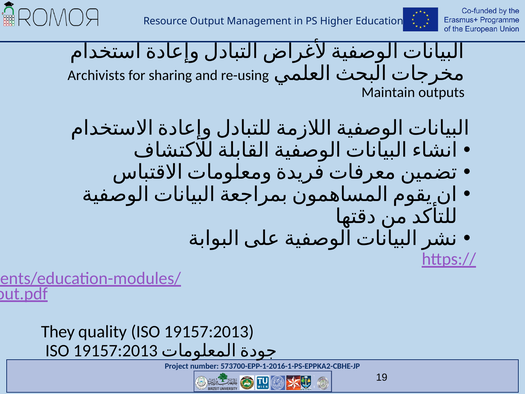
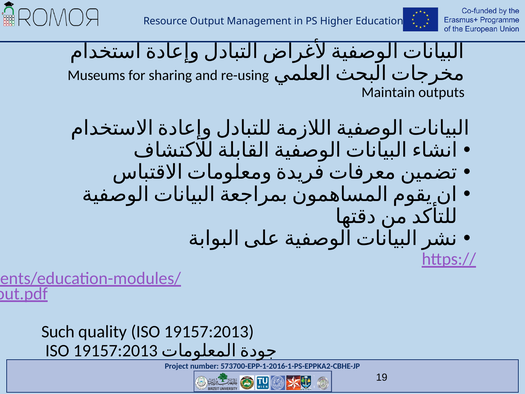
Archivists: Archivists -> Museums (96, 75)
They: They -> Such (58, 331)
